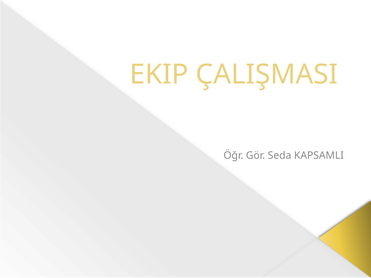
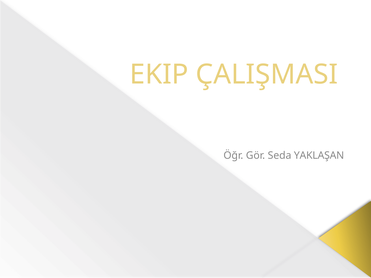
KAPSAMLI: KAPSAMLI -> YAKLAŞAN (319, 156)
